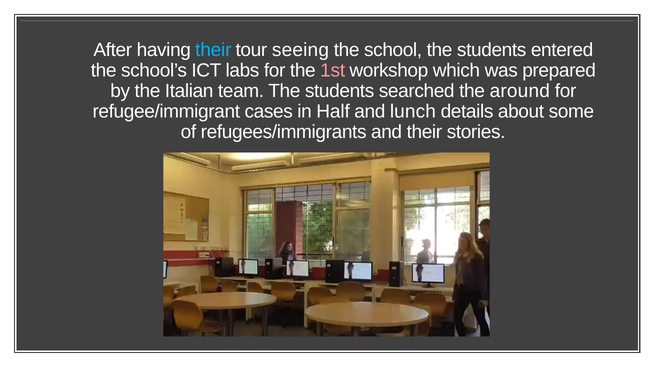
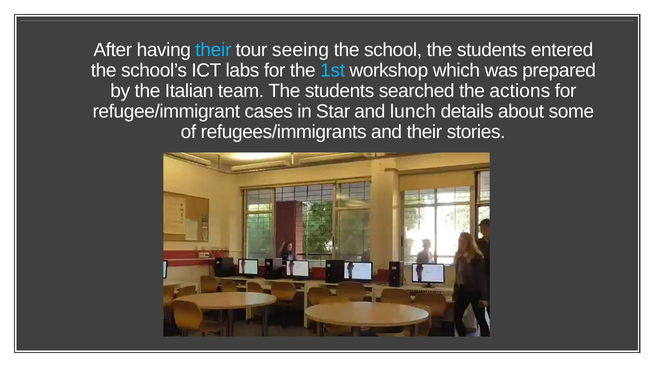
1st colour: pink -> light blue (333, 70)
around: around -> actions (520, 91)
Half: Half -> Star (333, 112)
